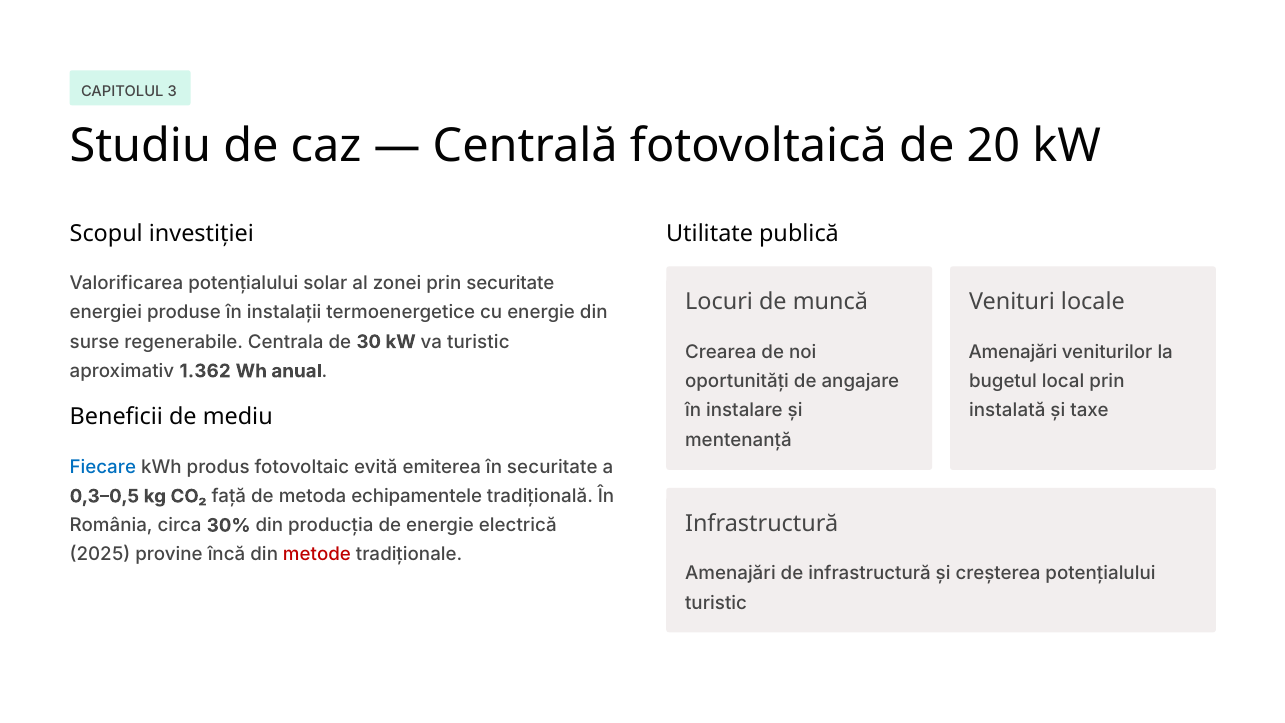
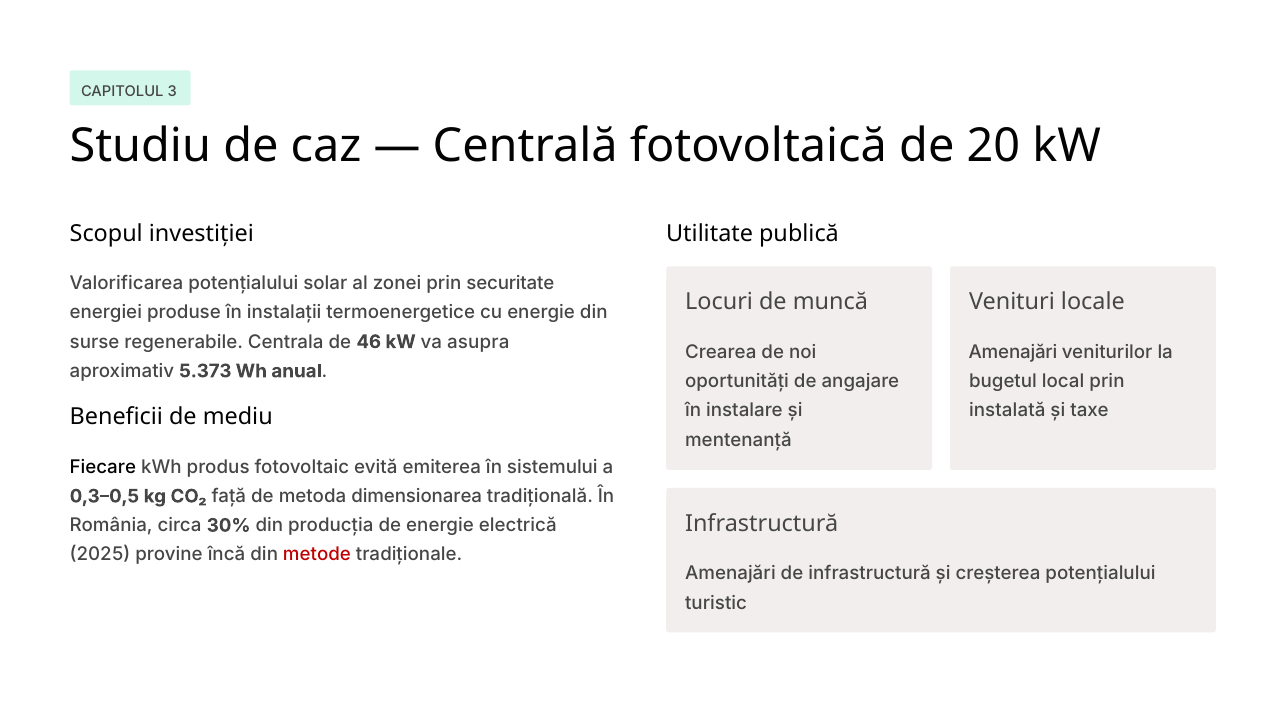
30: 30 -> 46 (369, 342)
va turistic: turistic -> asupra (478, 342)
1.362: 1.362 -> 5.373 (205, 371)
Fiecare colour: blue -> black (103, 467)
în securitate: securitate -> sistemului (552, 467)
echipamentele: echipamentele -> dimensionarea (417, 496)
